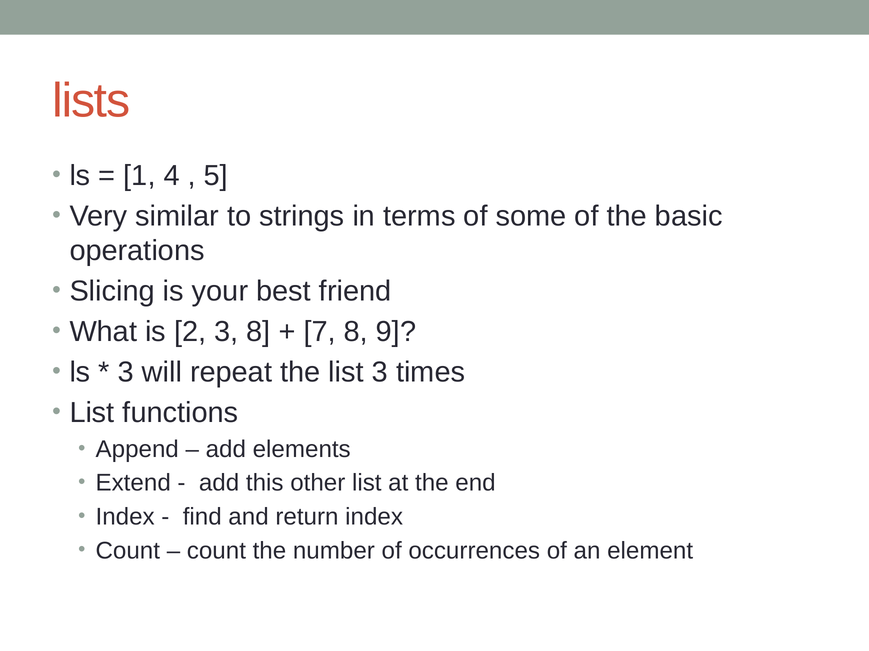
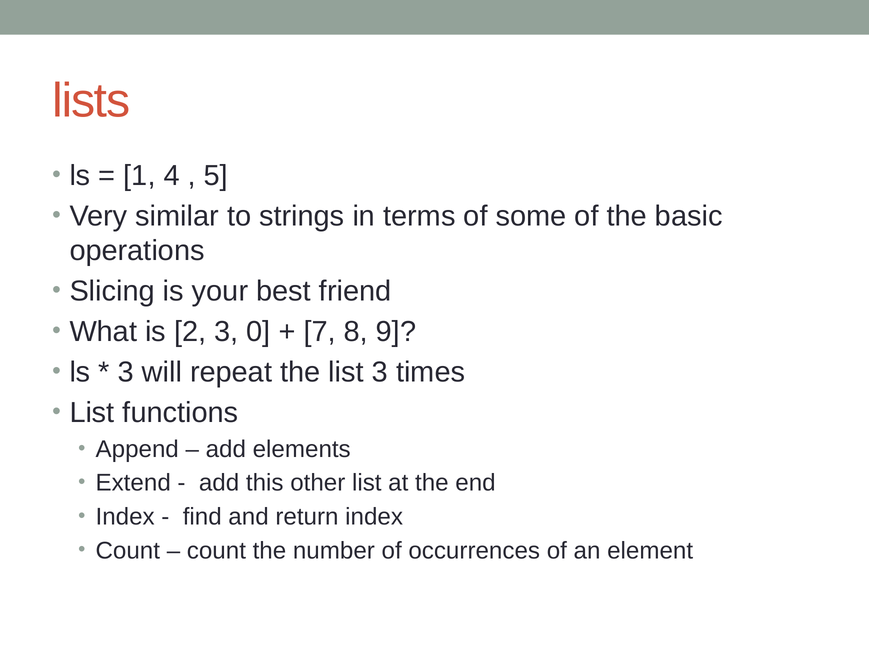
3 8: 8 -> 0 (258, 332)
